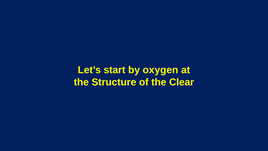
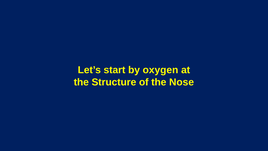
Clear: Clear -> Nose (182, 82)
